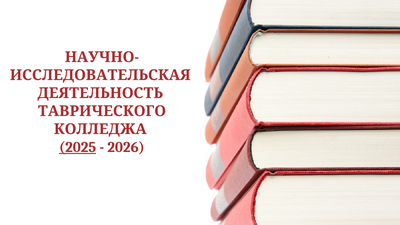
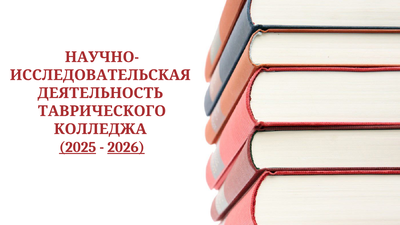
2026 underline: none -> present (126, 147)
